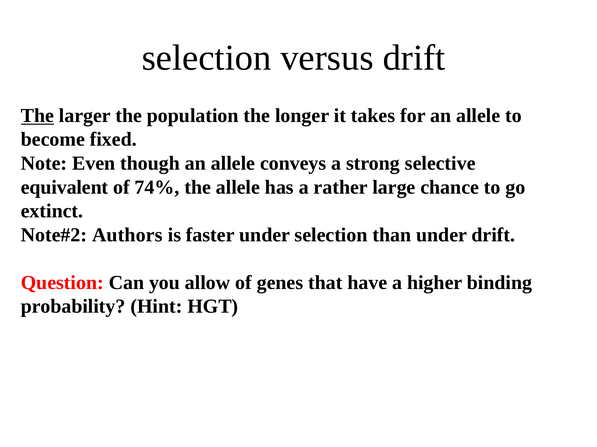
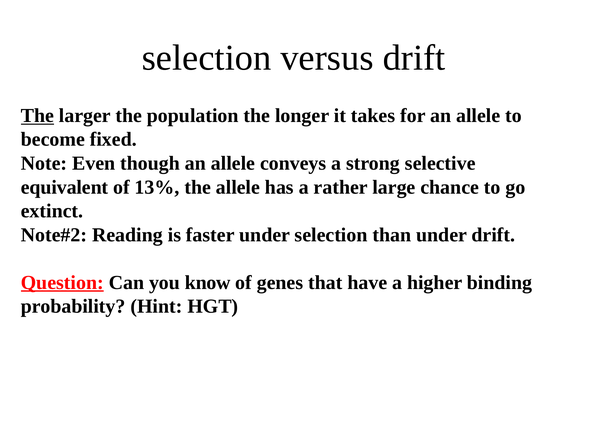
74%: 74% -> 13% (157, 187)
Authors: Authors -> Reading (127, 235)
Question underline: none -> present (62, 283)
allow: allow -> know (208, 283)
